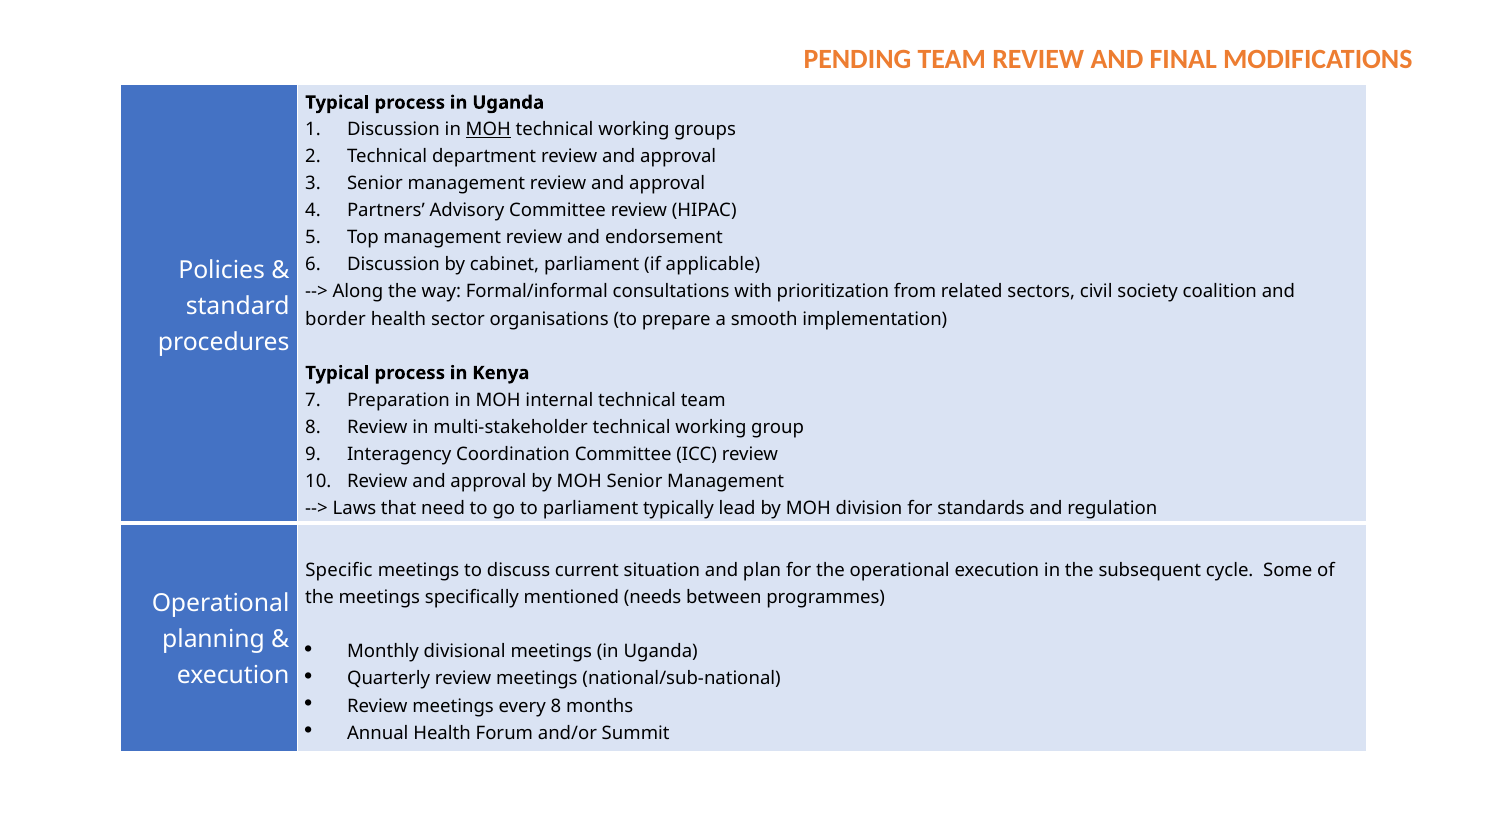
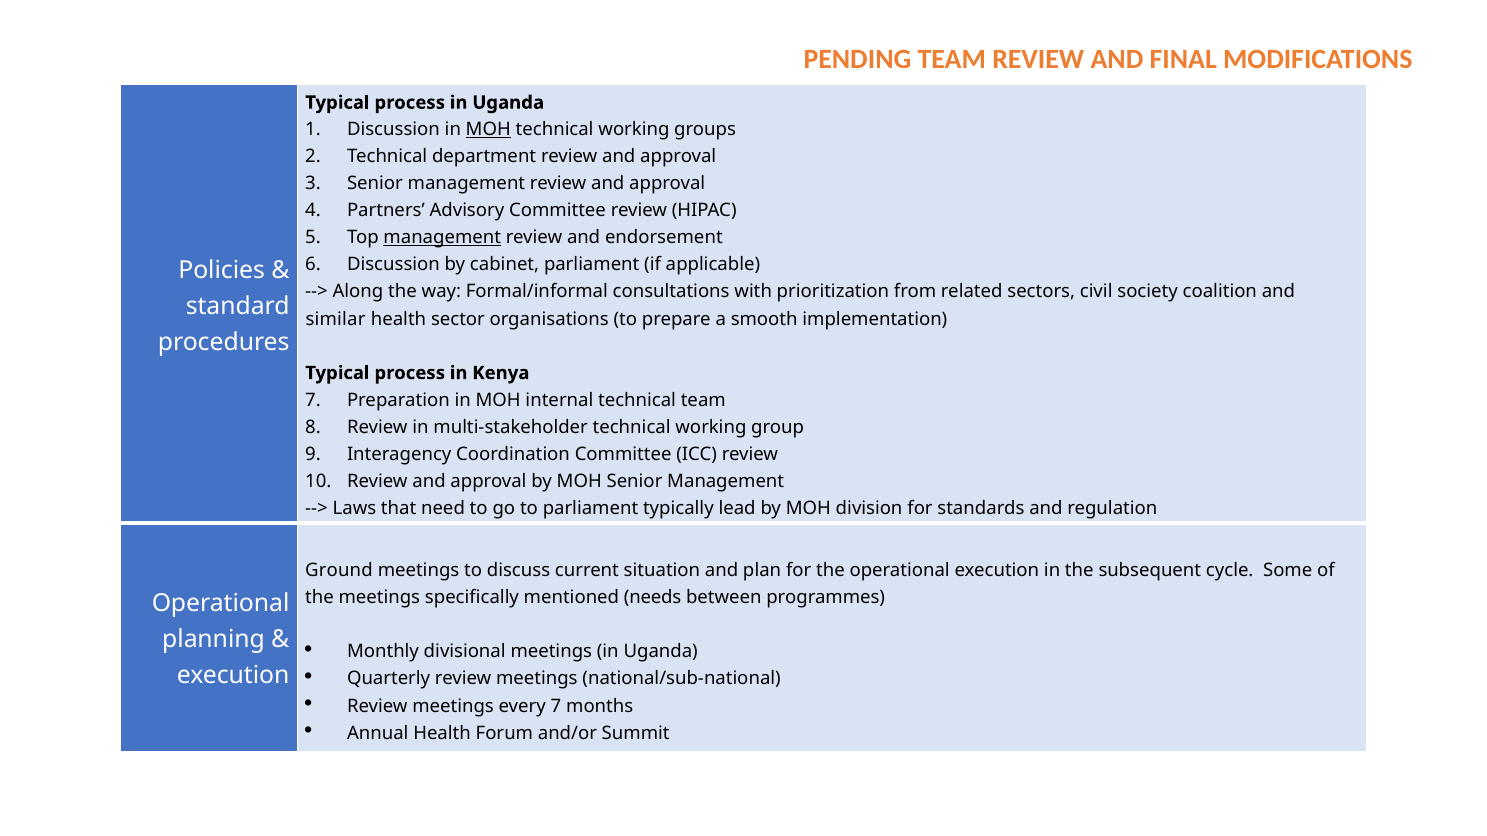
management underline: none -> present (442, 238)
border: border -> similar (336, 319)
Specific: Specific -> Ground (339, 571)
every 8: 8 -> 7 (556, 706)
